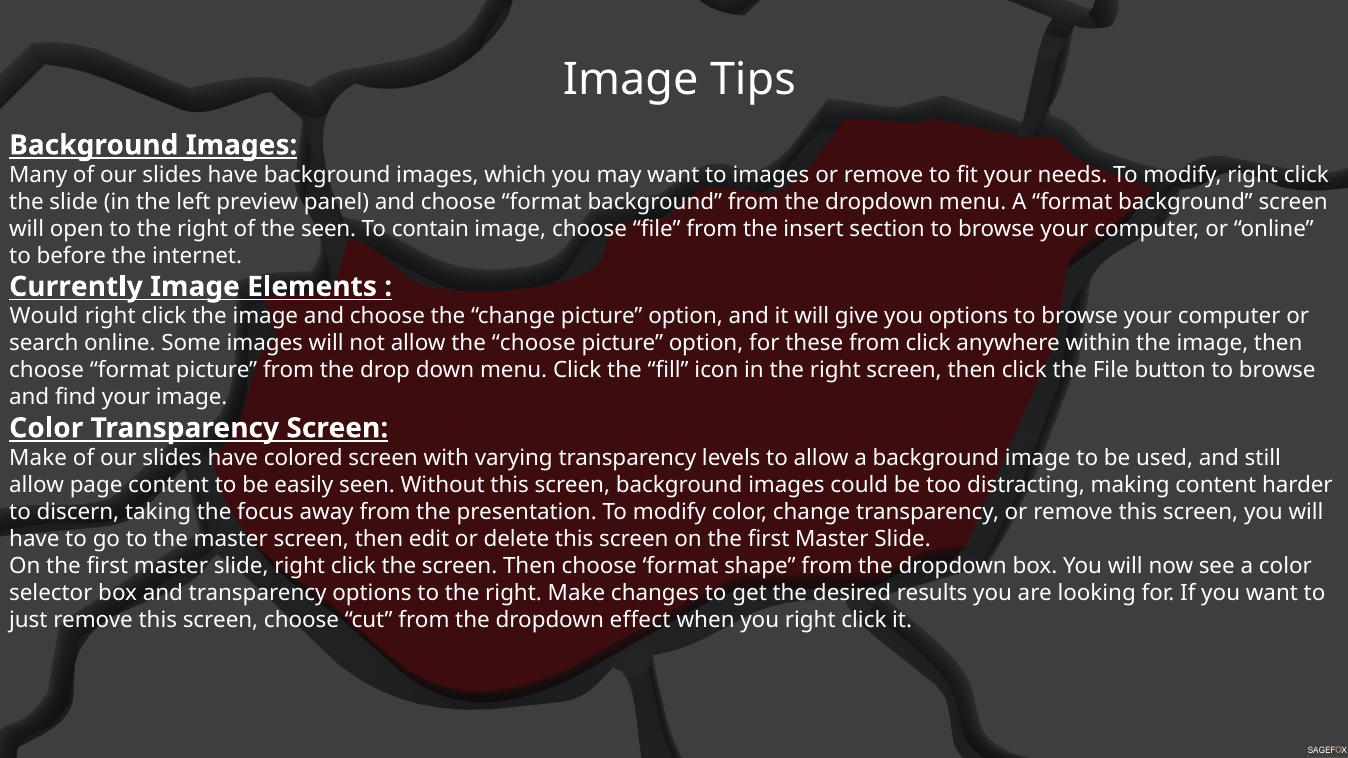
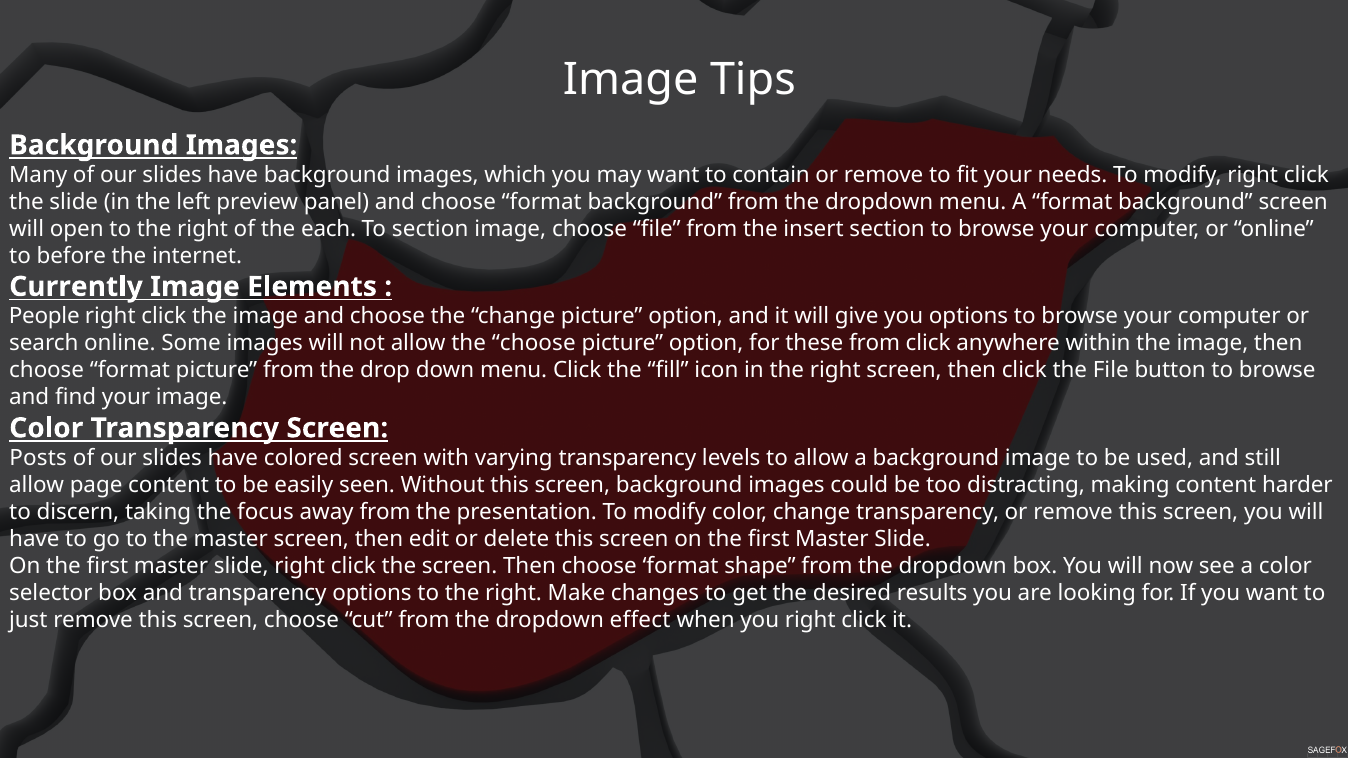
to images: images -> contain (771, 175)
the seen: seen -> each (329, 229)
To contain: contain -> section (430, 229)
Would: Would -> People (44, 317)
Make: Make -> Posts (38, 458)
